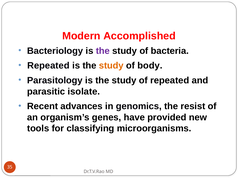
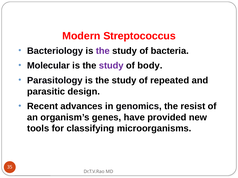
Accomplished: Accomplished -> Streptococcus (140, 36)
Repeated: Repeated -> Molecular (48, 66)
study colour: orange -> purple (111, 66)
isolate: isolate -> design (84, 92)
